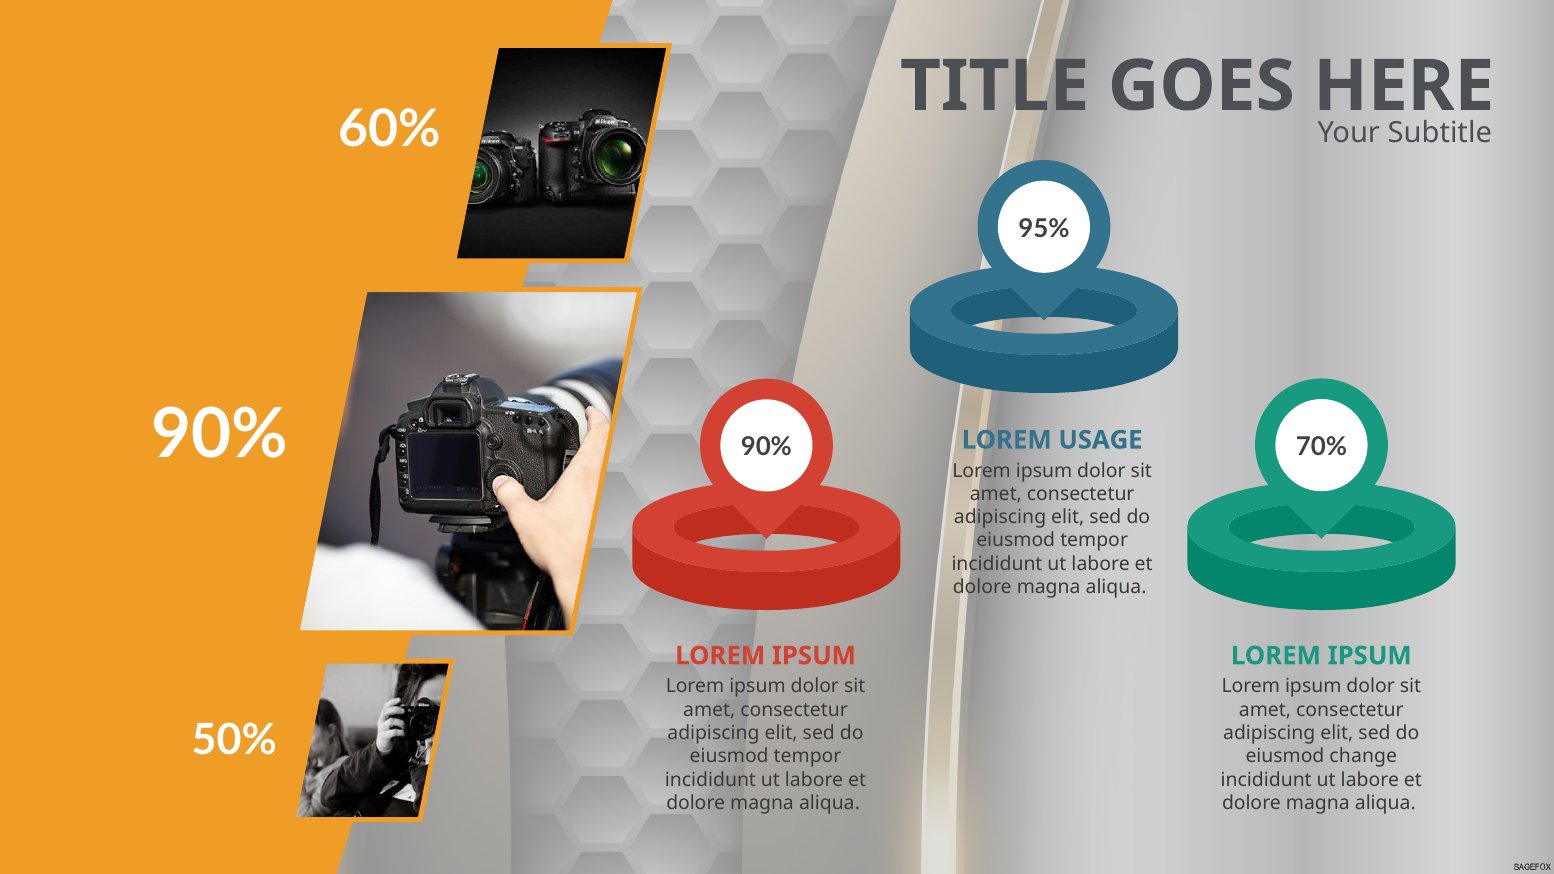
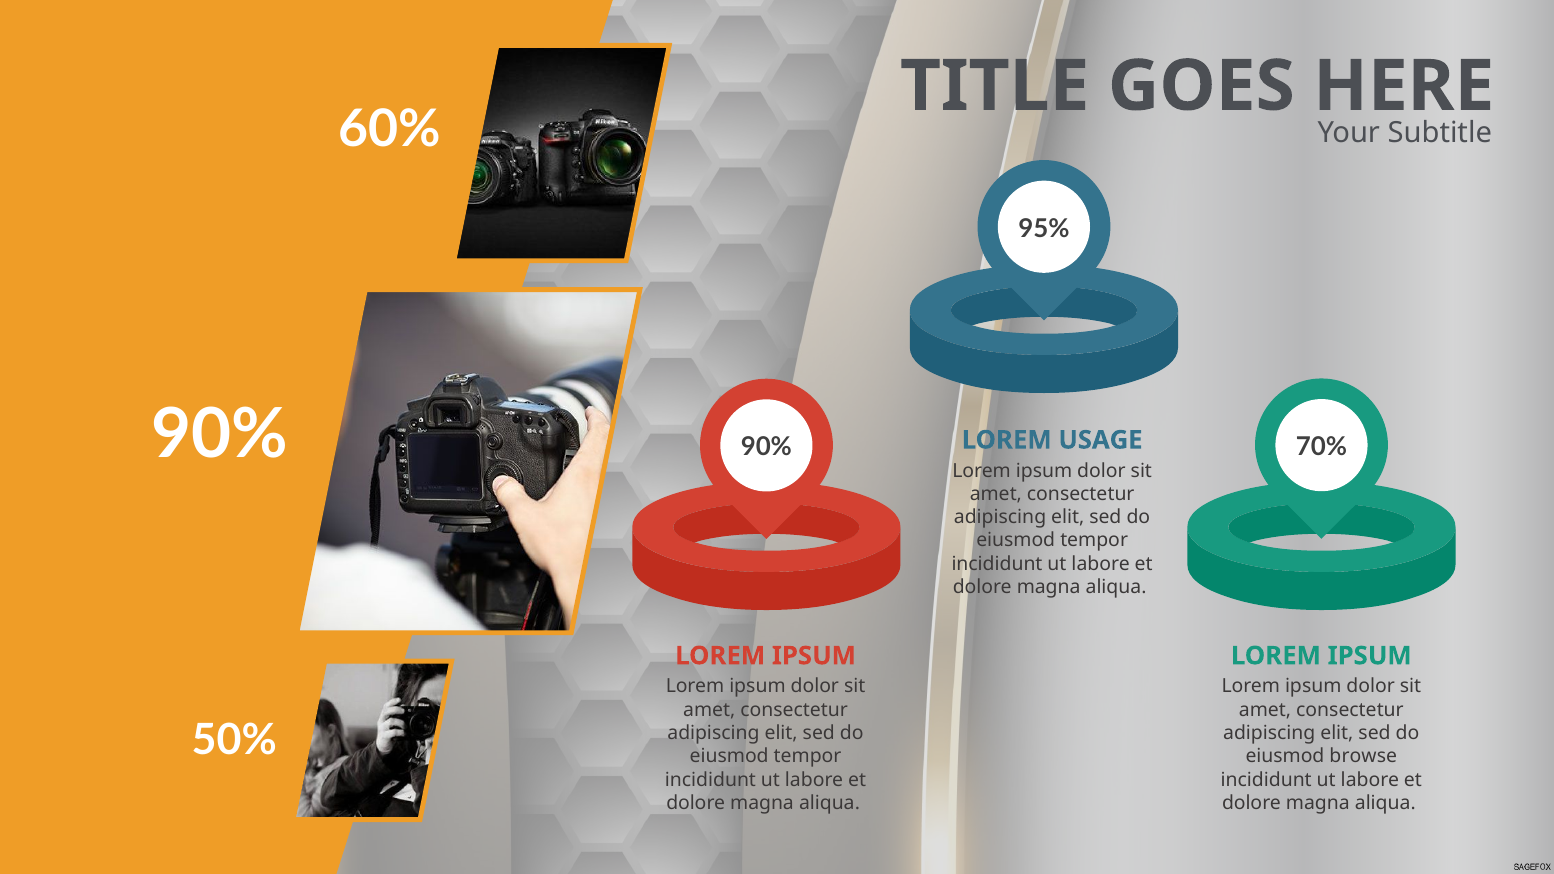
change: change -> browse (1363, 756)
